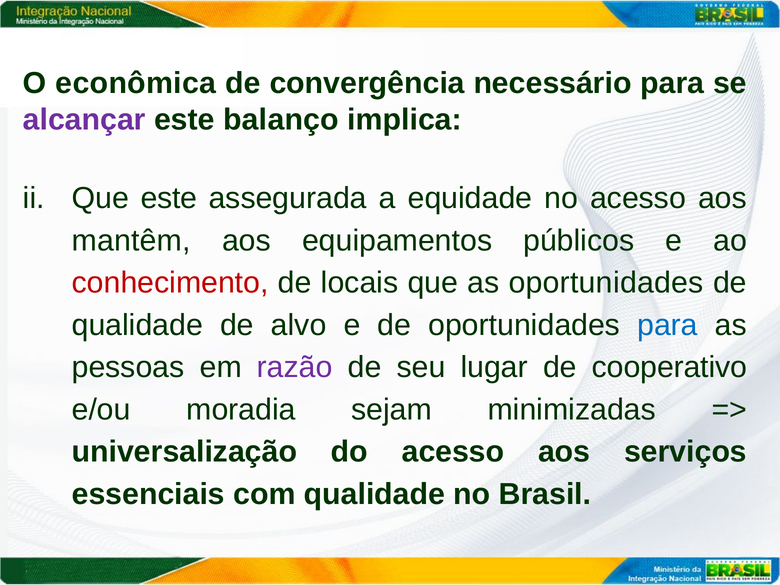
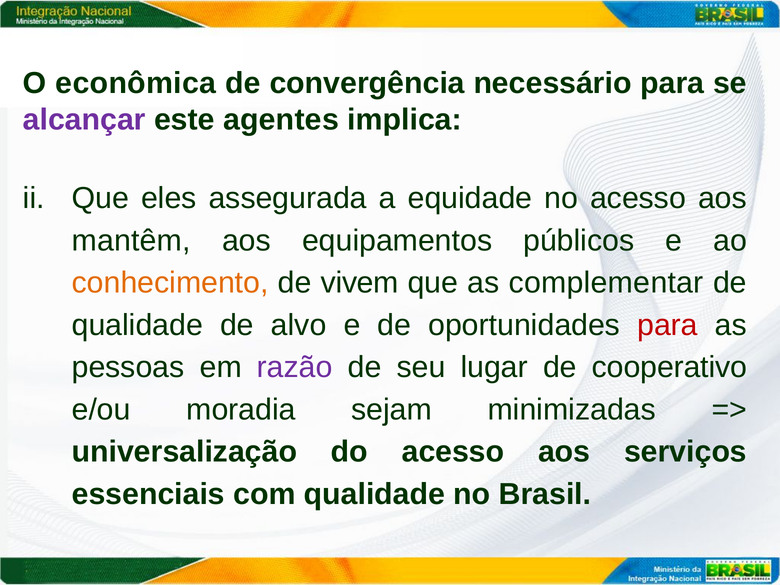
balanço: balanço -> agentes (281, 120)
Que este: este -> eles (169, 198)
conhecimento colour: red -> orange (170, 283)
locais: locais -> vivem (360, 283)
as oportunidades: oportunidades -> complementar (606, 283)
para colour: blue -> red (668, 325)
